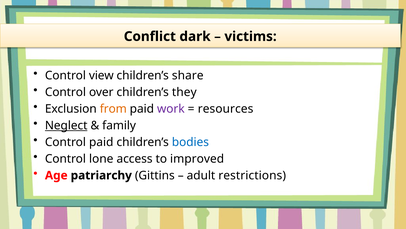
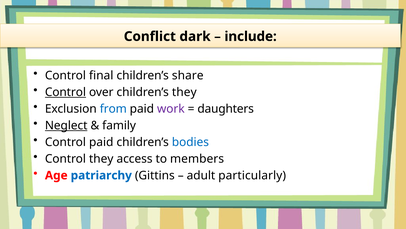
victims: victims -> include (251, 36)
view: view -> final (101, 75)
Control underline: none -> present (65, 92)
from colour: orange -> blue (113, 109)
resources: resources -> daughters (226, 109)
Control lone: lone -> they (101, 158)
improved: improved -> members (197, 158)
patriarchy colour: black -> blue (101, 175)
restrictions: restrictions -> particularly (252, 175)
